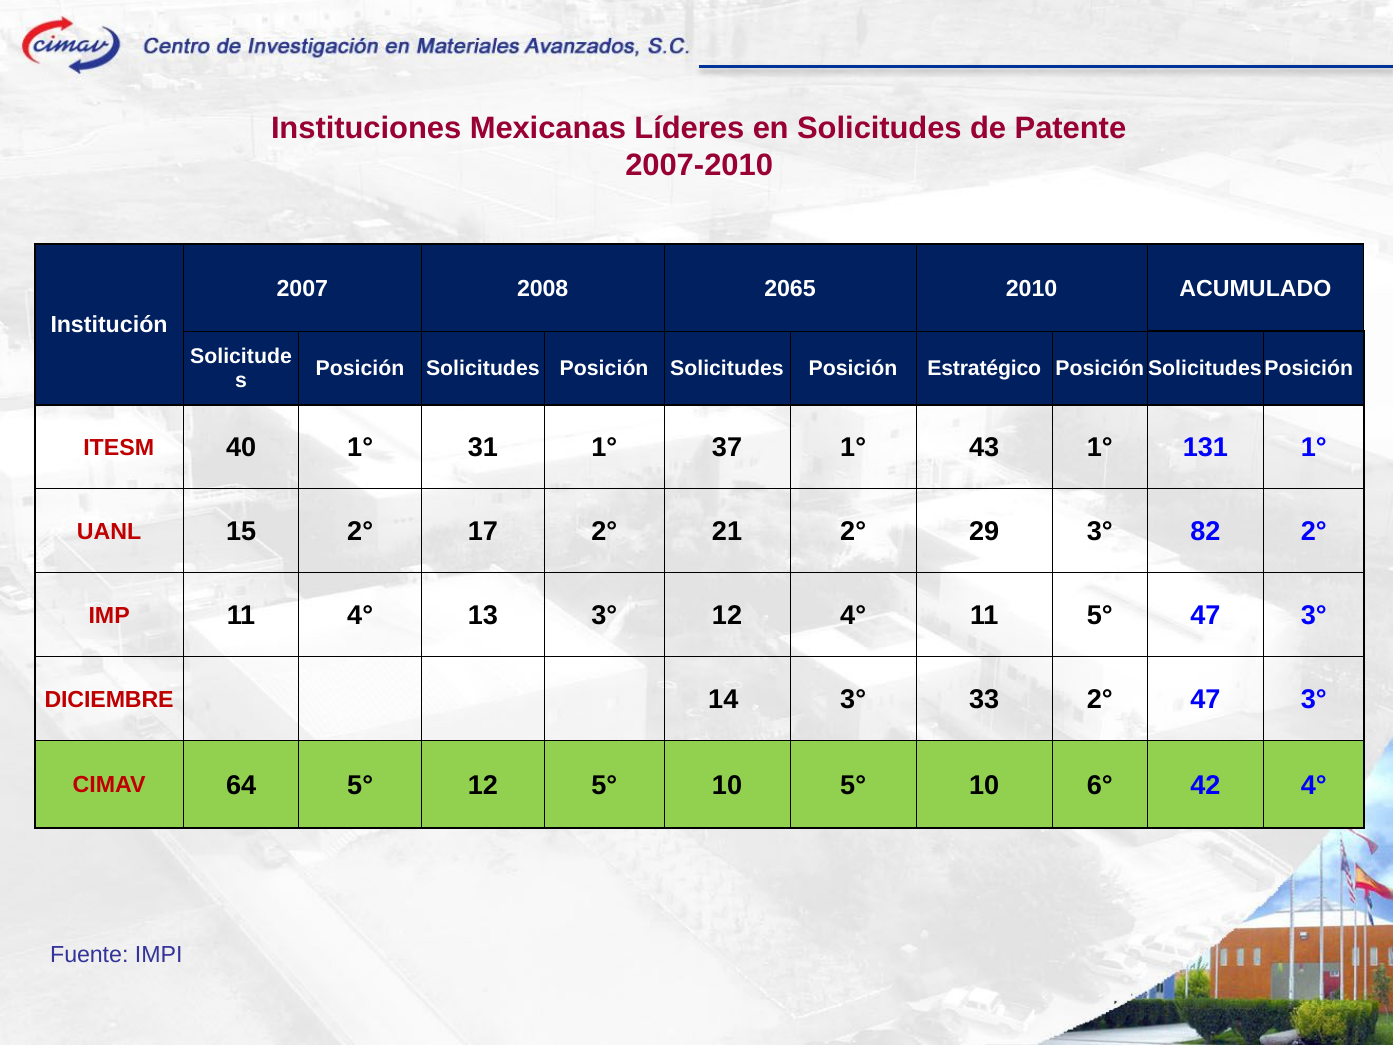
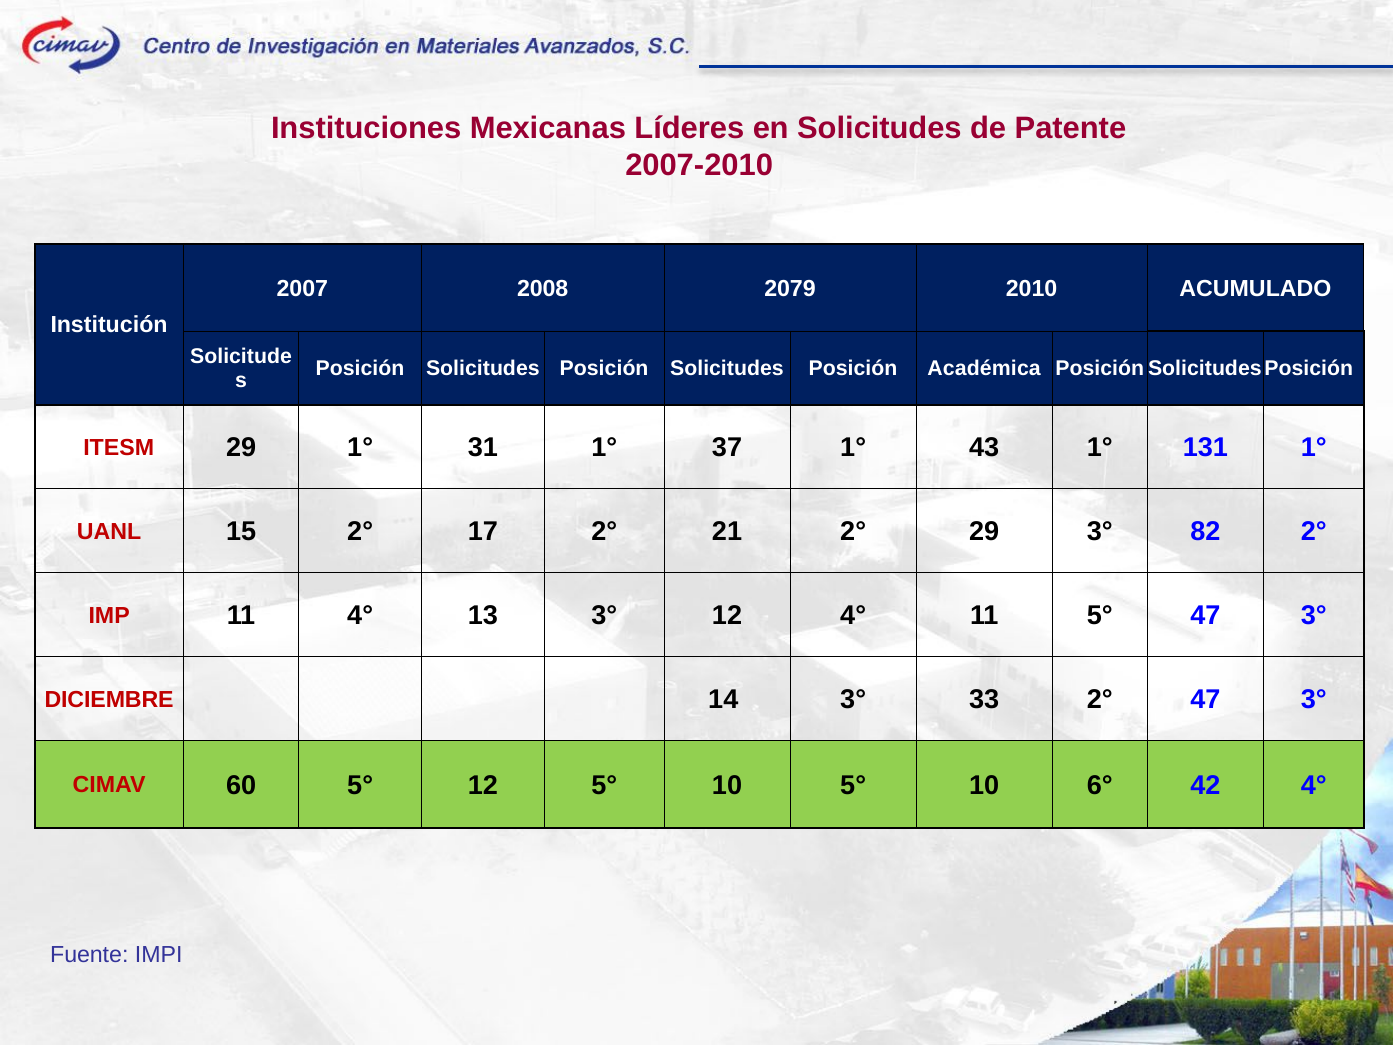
2065: 2065 -> 2079 (790, 288)
Estratégico: Estratégico -> Académica (984, 369)
ITESM 40: 40 -> 29 (241, 447)
64: 64 -> 60 (241, 785)
